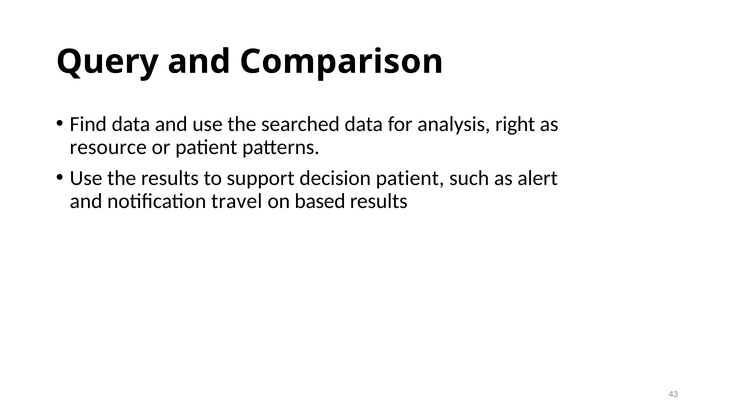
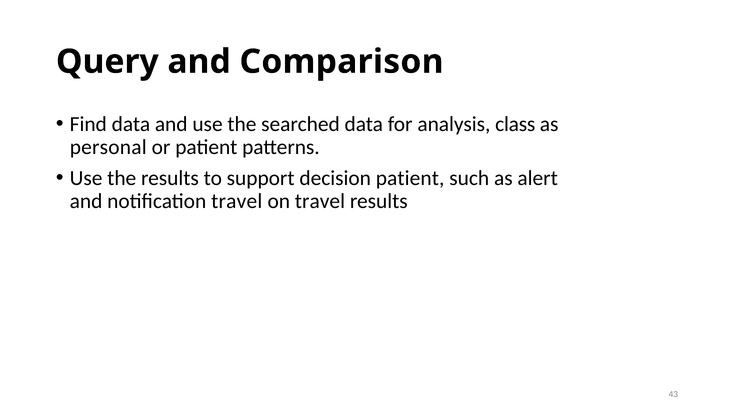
right: right -> class (515, 124)
resource: resource -> personal (108, 147)
on based: based -> travel (320, 201)
